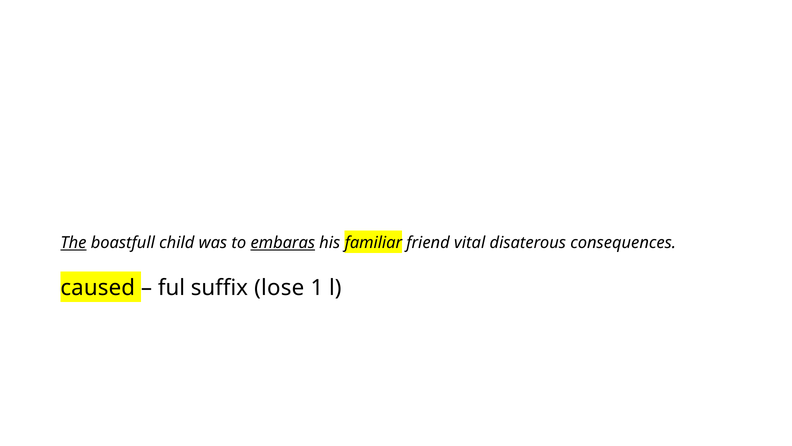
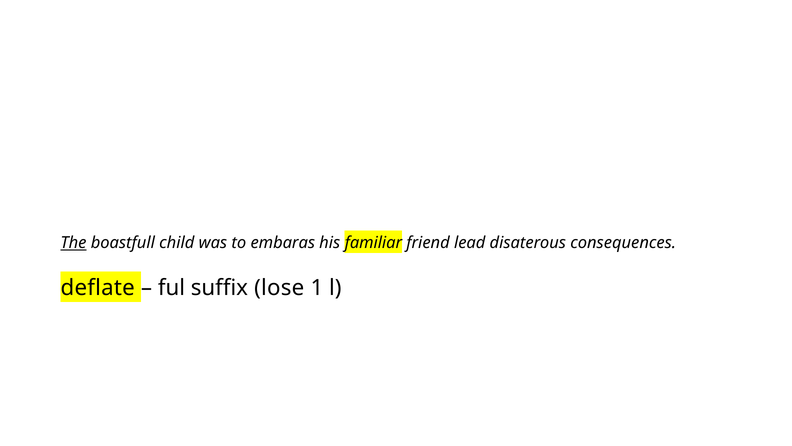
embaras underline: present -> none (283, 243)
vital: vital -> lead (470, 243)
caused: caused -> deflate (98, 288)
